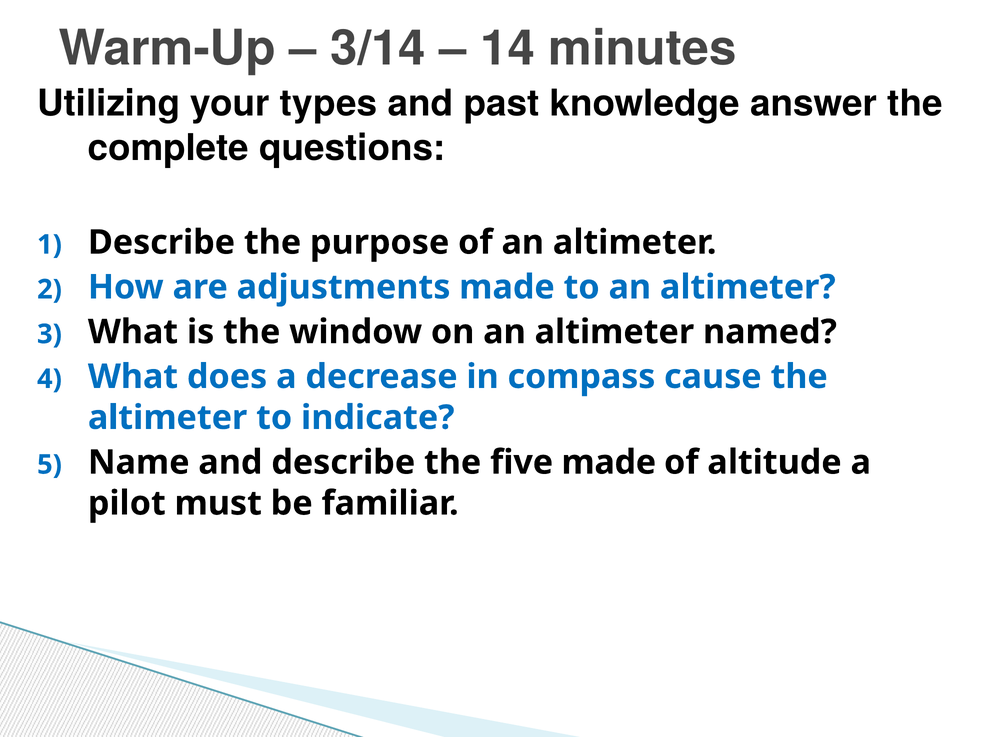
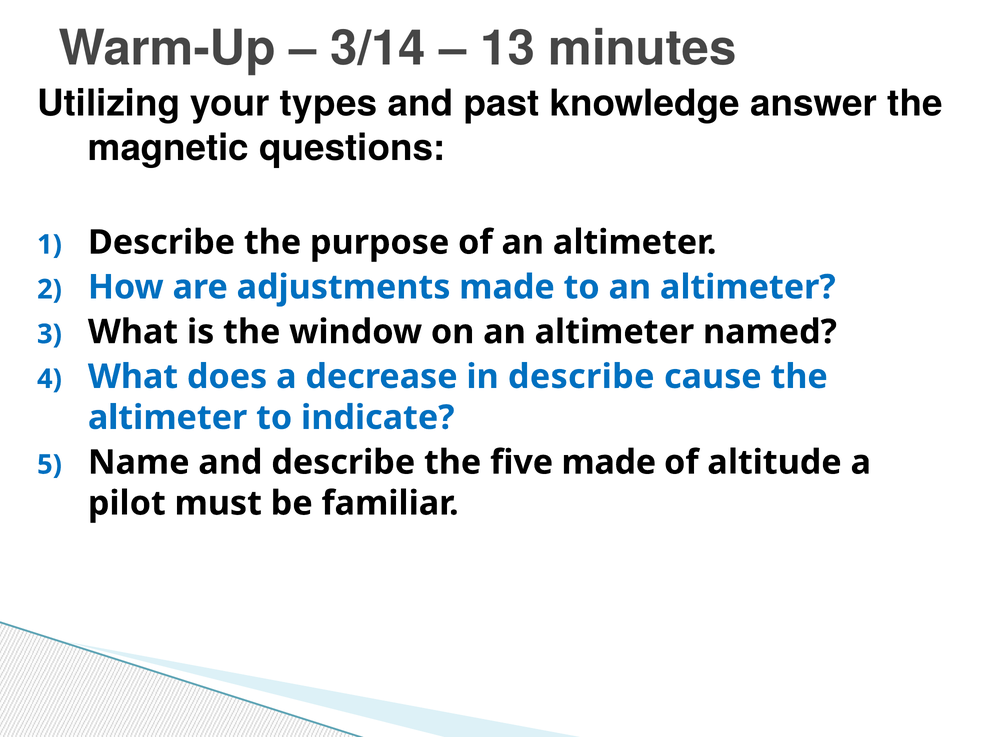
14: 14 -> 13 (508, 48)
complete: complete -> magnetic (168, 148)
in compass: compass -> describe (581, 377)
